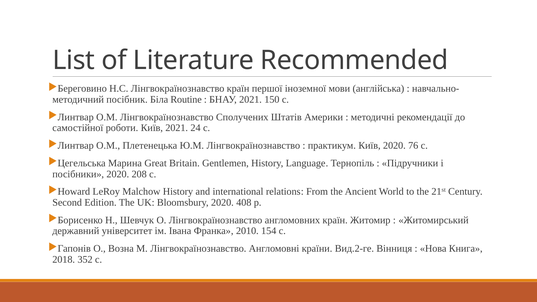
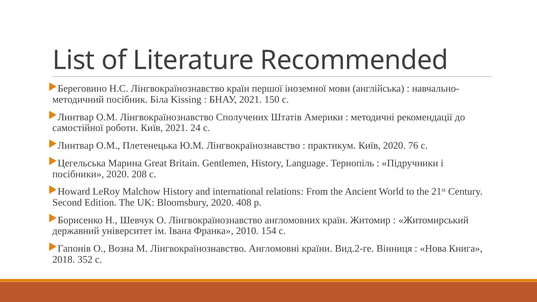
Routine: Routine -> Kissing (186, 100)
